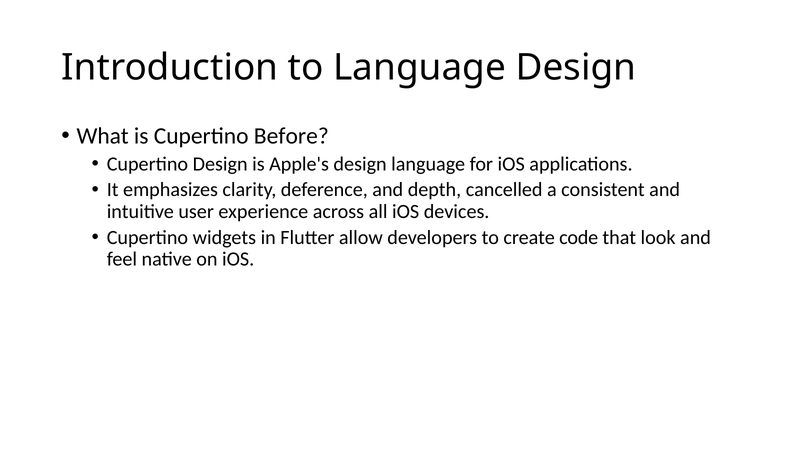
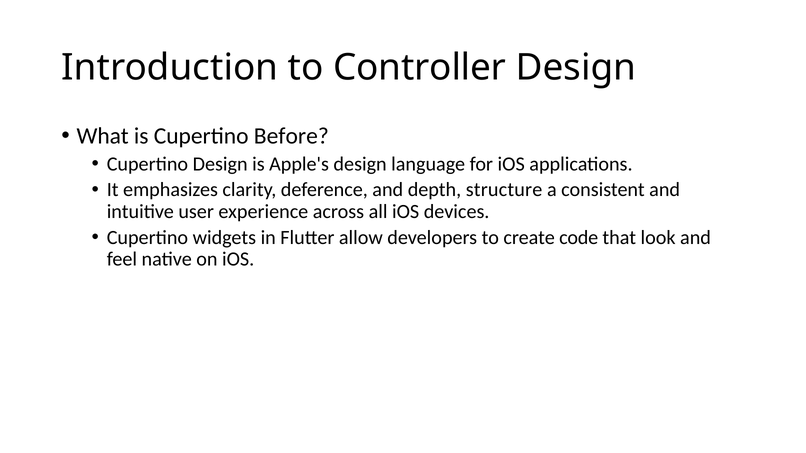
to Language: Language -> Controller (420, 68)
cancelled: cancelled -> structure (504, 190)
